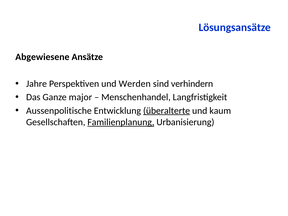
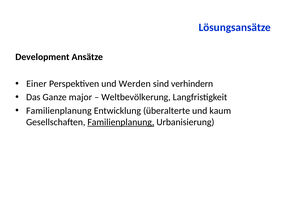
Abgewiesene: Abgewiesene -> Development (42, 57)
Jahre: Jahre -> Einer (36, 84)
Menschenhandel: Menschenhandel -> Weltbevölkerung (136, 97)
Aussenpolitische: Aussenpolitische -> Familienplanung (59, 111)
überalterte underline: present -> none (167, 111)
